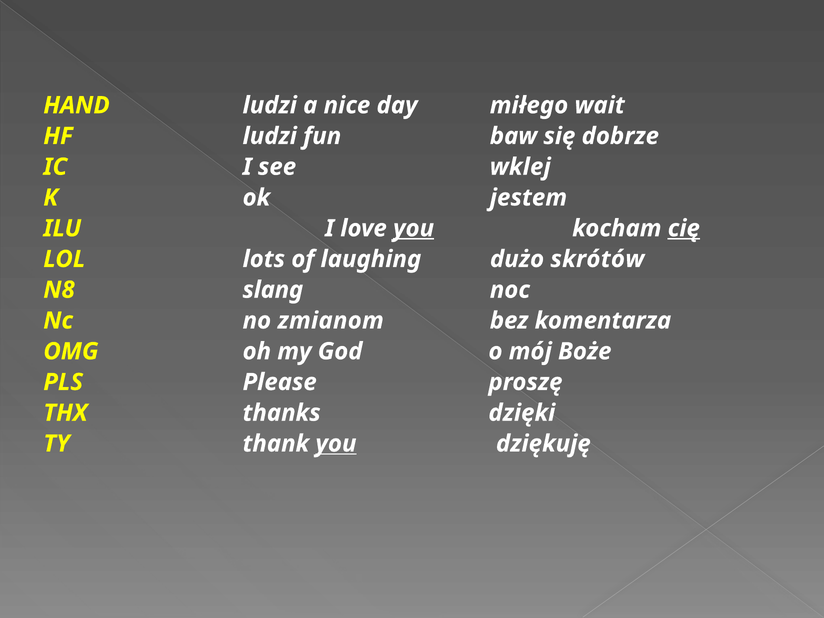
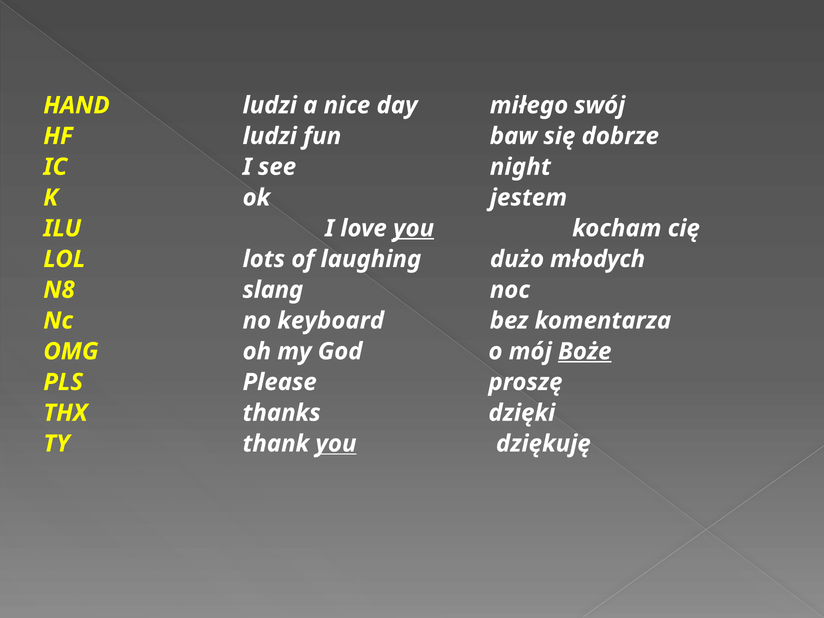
wait: wait -> swój (600, 105)
wklej: wklej -> night (520, 167)
cię underline: present -> none (684, 228)
skrótów: skrótów -> młodych (598, 259)
zmianom: zmianom -> keyboard (331, 321)
Boże underline: none -> present (585, 351)
